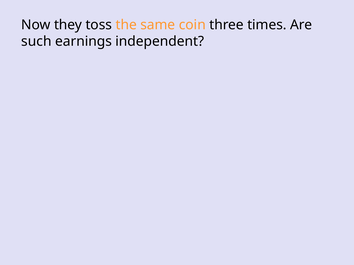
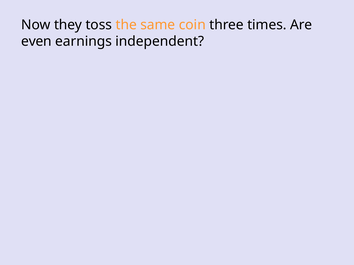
such: such -> even (36, 42)
